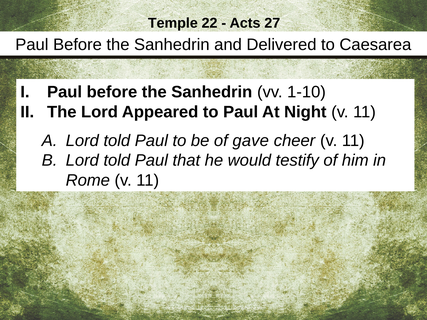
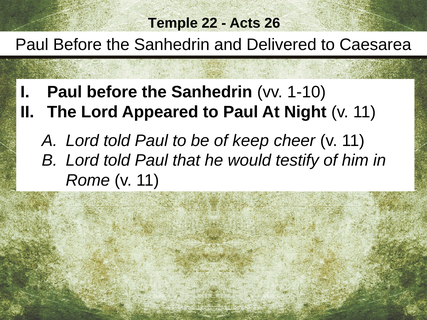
27: 27 -> 26 (272, 23)
gave: gave -> keep (251, 141)
